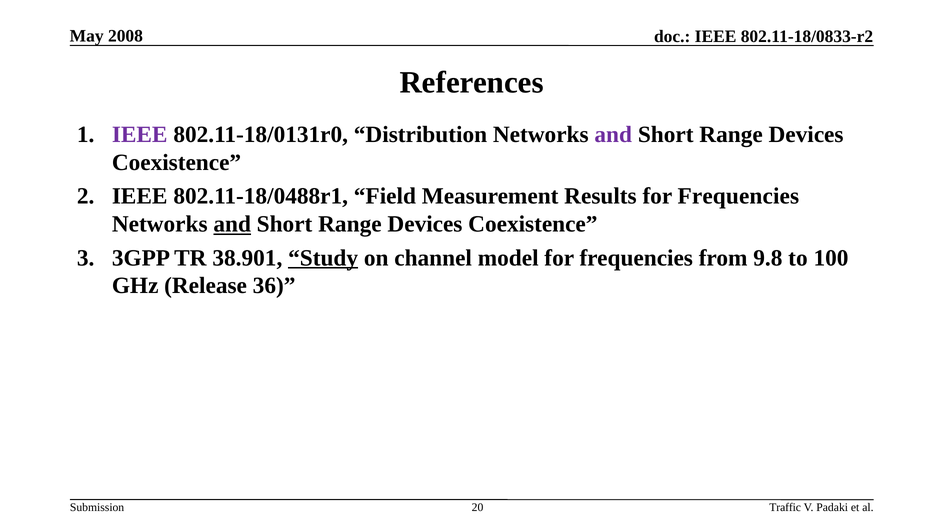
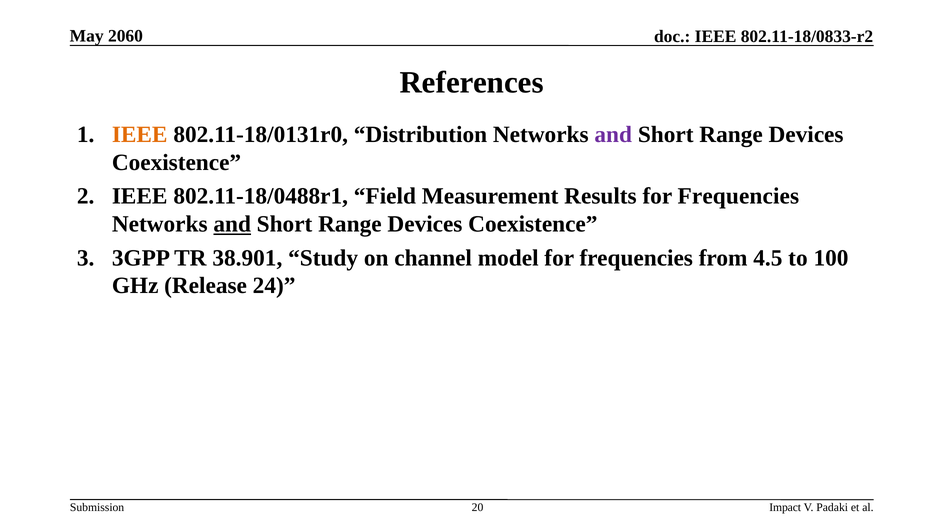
2008: 2008 -> 2060 (126, 36)
IEEE colour: purple -> orange (140, 134)
Study underline: present -> none (323, 258)
9.8: 9.8 -> 4.5 (768, 258)
36: 36 -> 24 (274, 286)
Traffic: Traffic -> Impact (785, 508)
